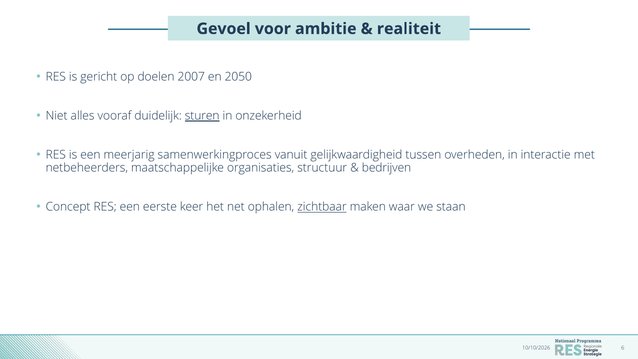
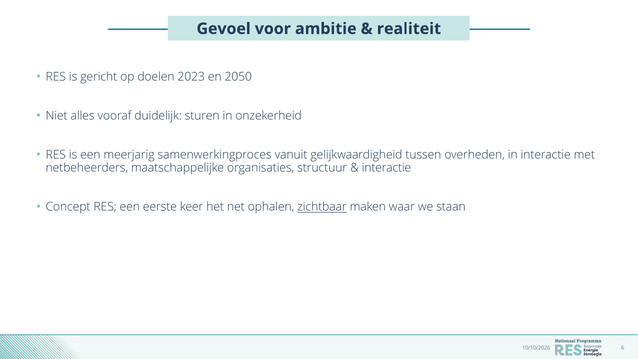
2007: 2007 -> 2023 (191, 77)
sturen underline: present -> none (202, 116)
bedrijven: bedrijven -> interactie (387, 168)
